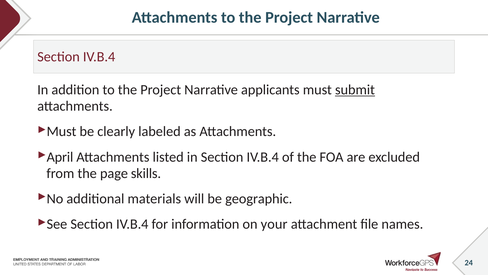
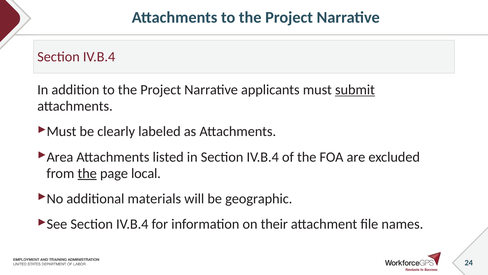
April: April -> Area (60, 157)
the underline: none -> present (87, 173)
skills: skills -> local (146, 173)
your: your -> their (274, 224)
